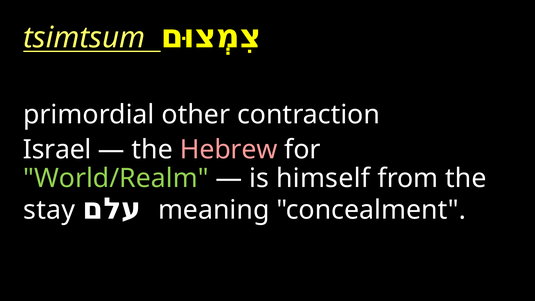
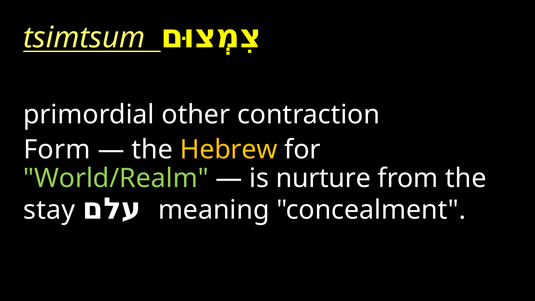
Israel: Israel -> Form (57, 150)
Hebrew colour: pink -> yellow (229, 150)
himself: himself -> nurture (323, 178)
